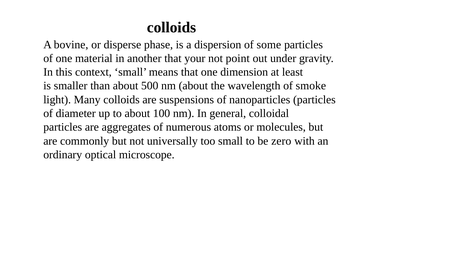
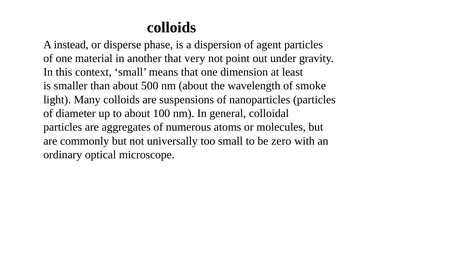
bovine: bovine -> instead (71, 44)
some: some -> agent (269, 44)
your: your -> very (195, 58)
